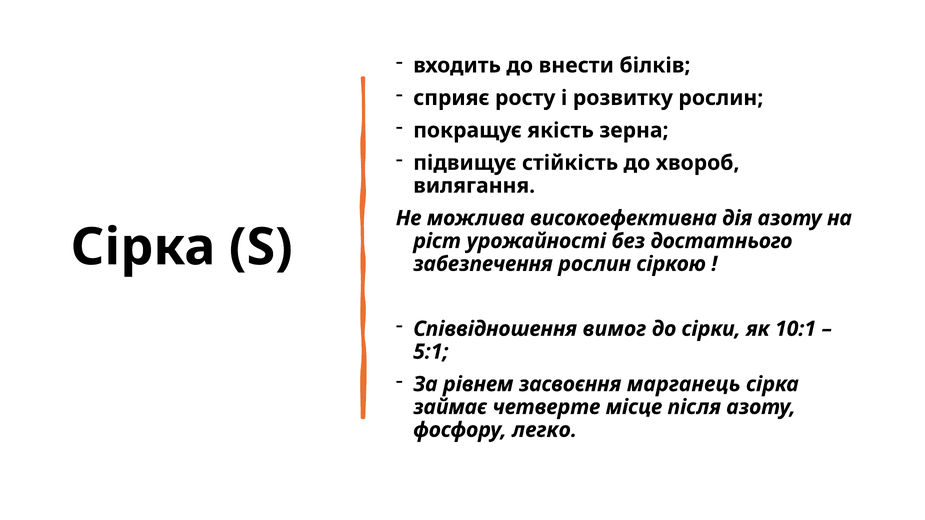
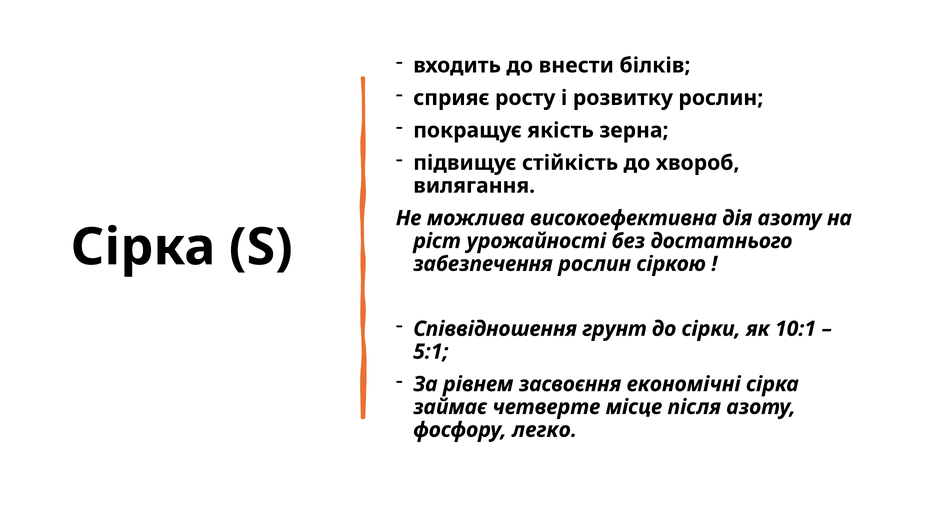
вимог: вимог -> грунт (615, 329)
марганець: марганець -> економічні (684, 384)
